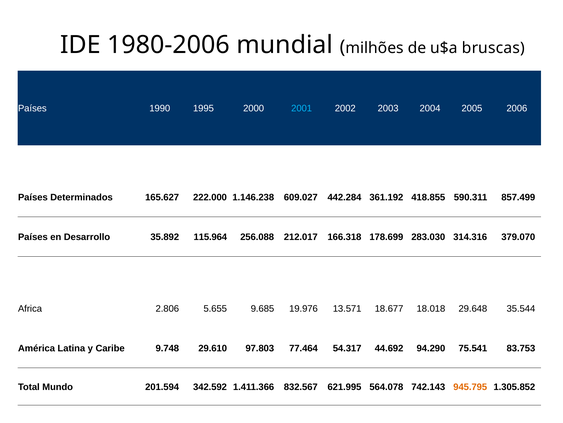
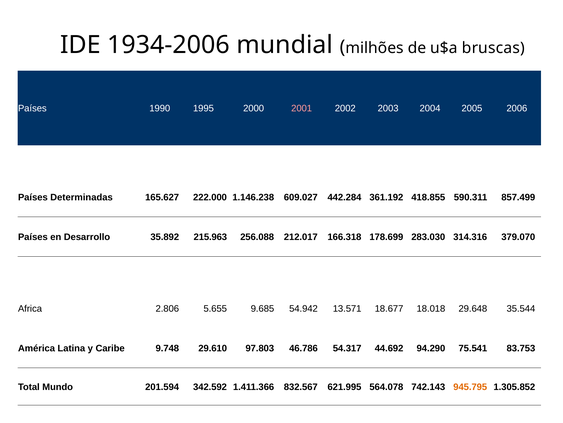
1980-2006: 1980-2006 -> 1934-2006 (169, 45)
2001 colour: light blue -> pink (302, 108)
Determinados: Determinados -> Determinadas (82, 197)
115.964: 115.964 -> 215.963 (210, 237)
19.976: 19.976 -> 54.942 (303, 308)
77.464: 77.464 -> 46.786 (303, 348)
